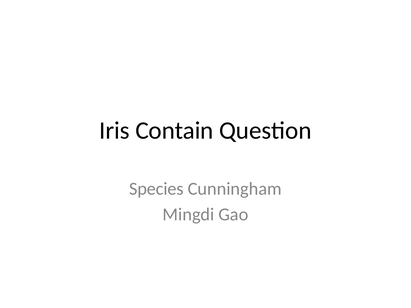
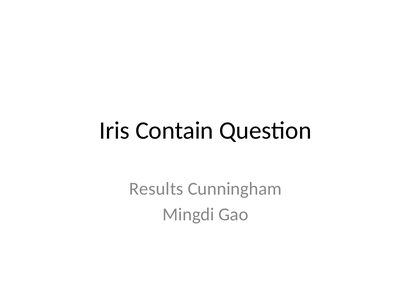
Species: Species -> Results (156, 189)
